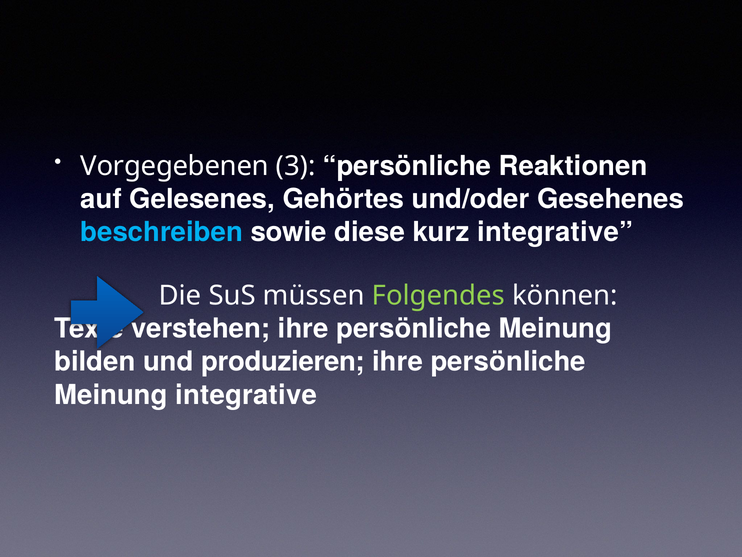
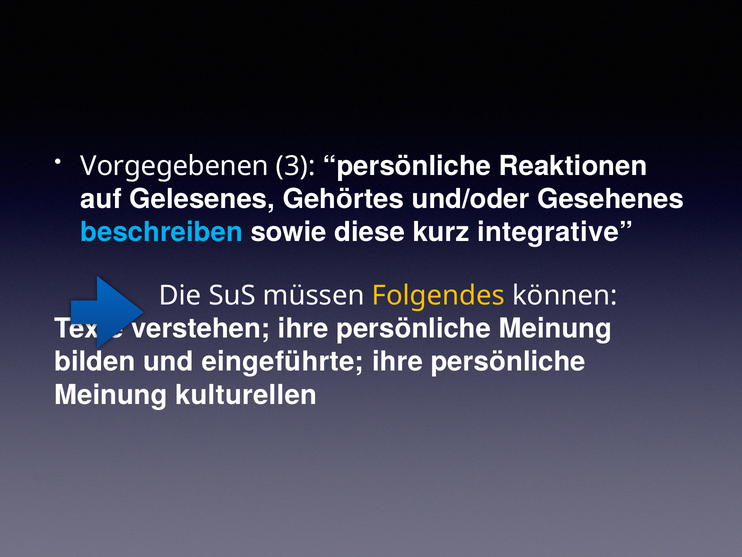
Folgendes colour: light green -> yellow (438, 295)
produzieren: produzieren -> eingeführte (283, 361)
Meinung integrative: integrative -> kulturellen (246, 395)
